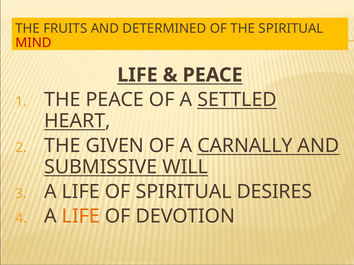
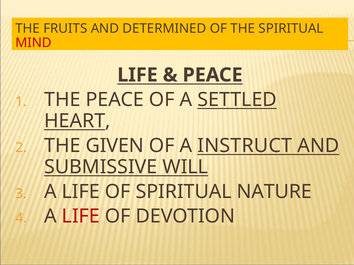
CARNALLY: CARNALLY -> INSTRUCT (245, 146)
DESIRES: DESIRES -> NATURE (274, 192)
LIFE colour: orange -> red (81, 217)
